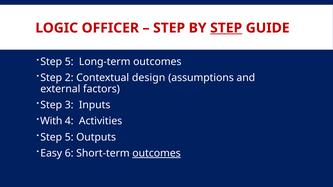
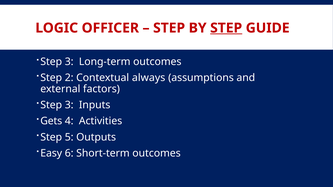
5: 5 -> 3 (69, 62)
design: design -> always (149, 78)
With: With -> Gets (51, 121)
outcomes underline: present -> none (157, 153)
